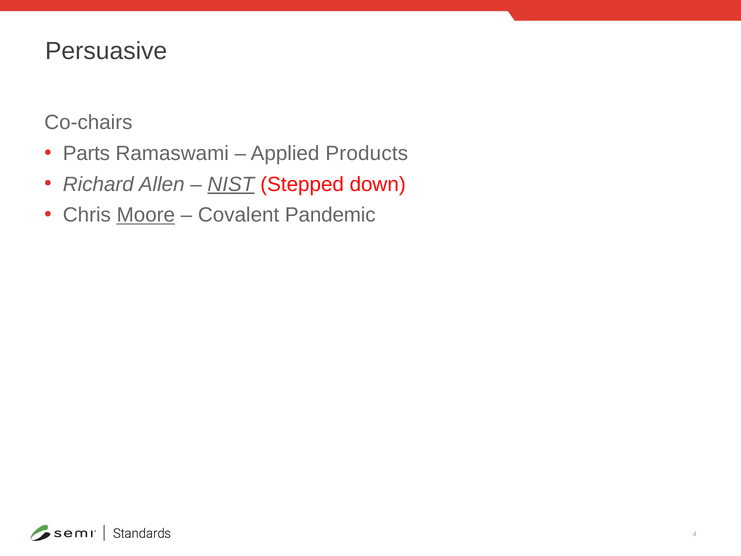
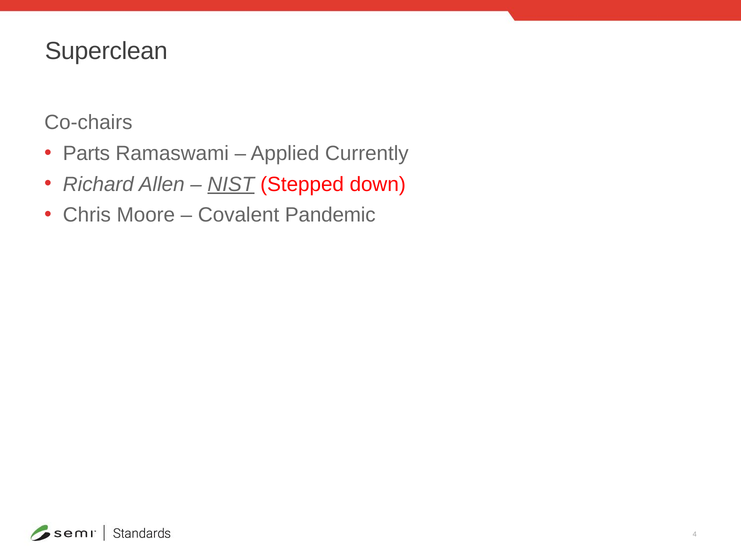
Persuasive: Persuasive -> Superclean (106, 51)
Products: Products -> Currently (367, 153)
Moore underline: present -> none (146, 215)
